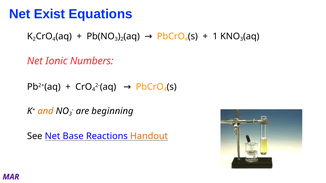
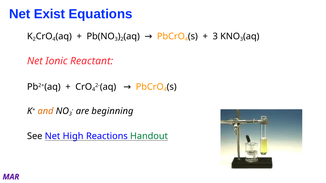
1: 1 -> 3 (215, 37)
Numbers: Numbers -> Reactant (92, 61)
Base: Base -> High (73, 136)
Handout colour: orange -> green (149, 136)
